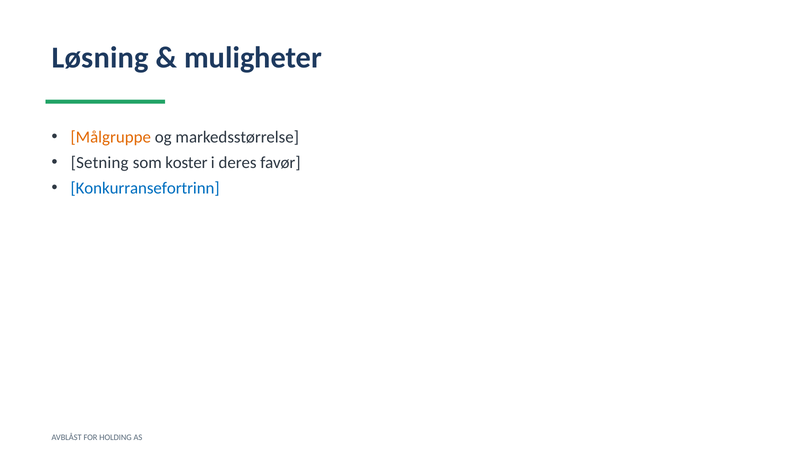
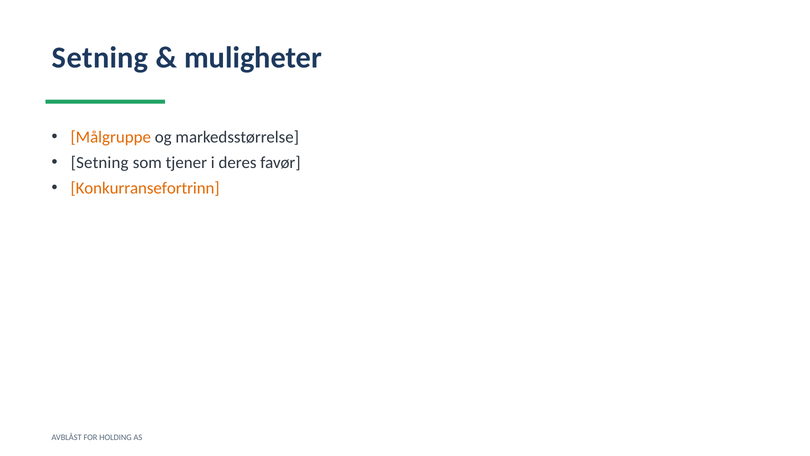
Løsning: Løsning -> Setning (100, 58)
koster: koster -> tjener (186, 163)
Konkurransefortrinn colour: blue -> orange (145, 188)
